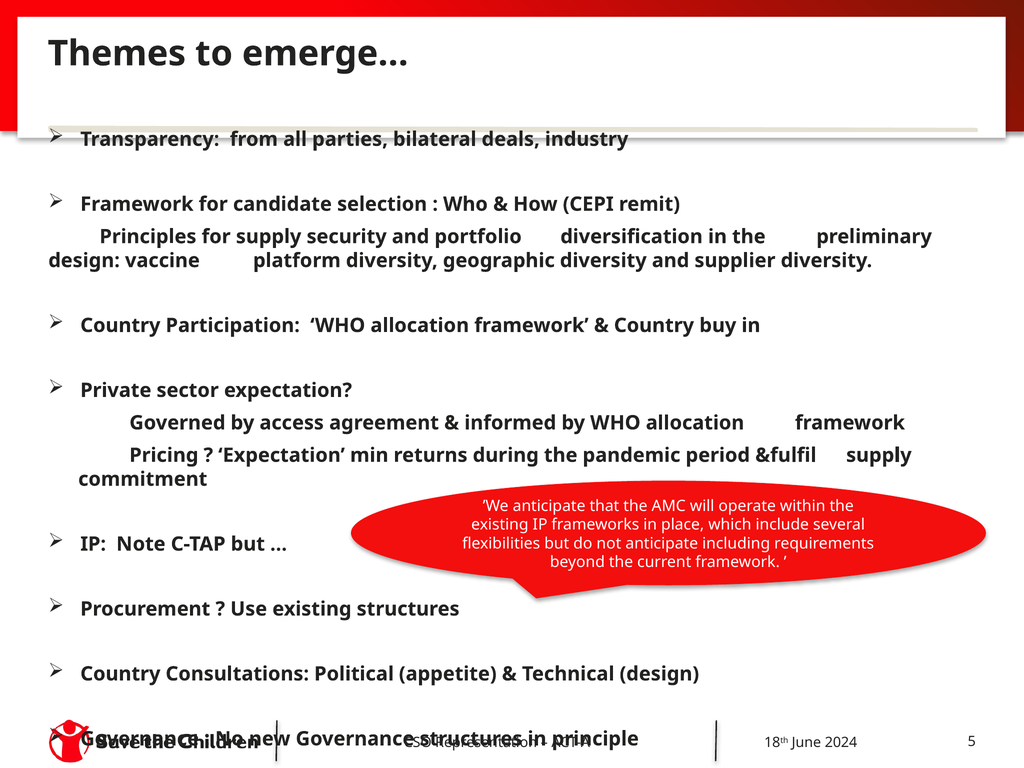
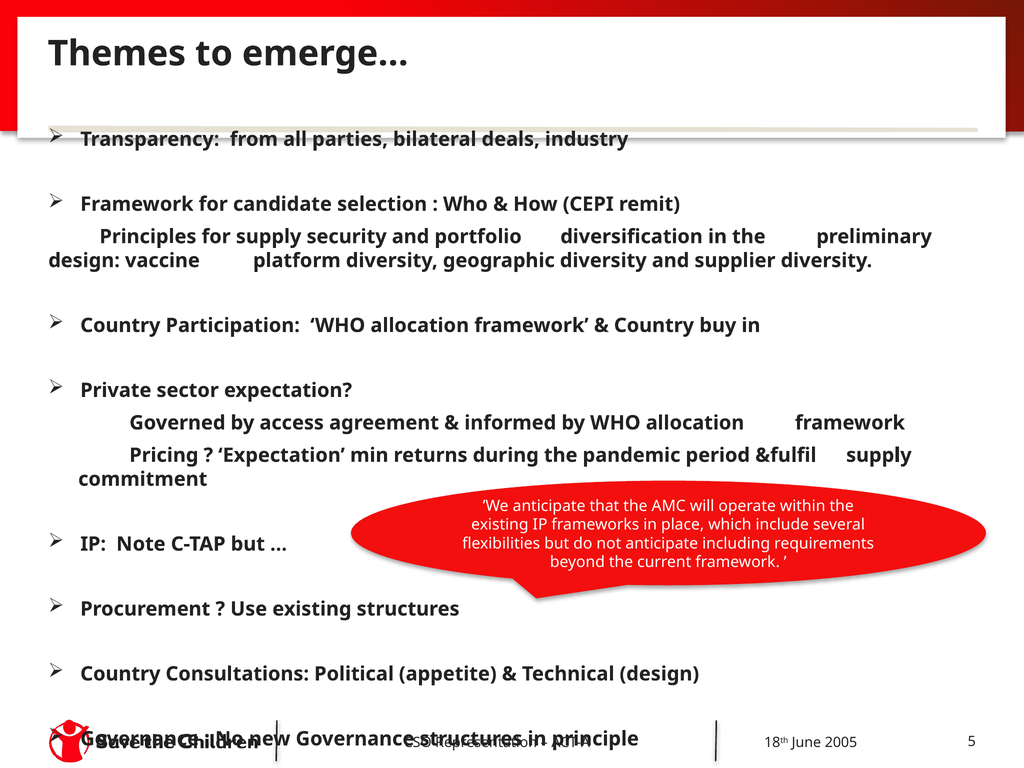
2024: 2024 -> 2005 (841, 743)
